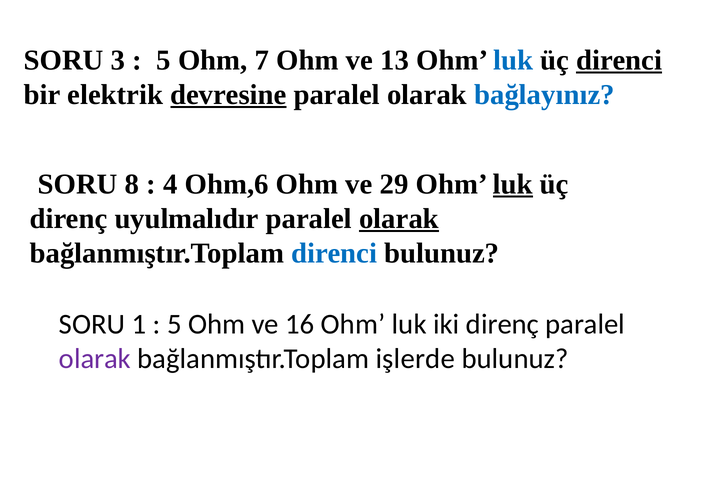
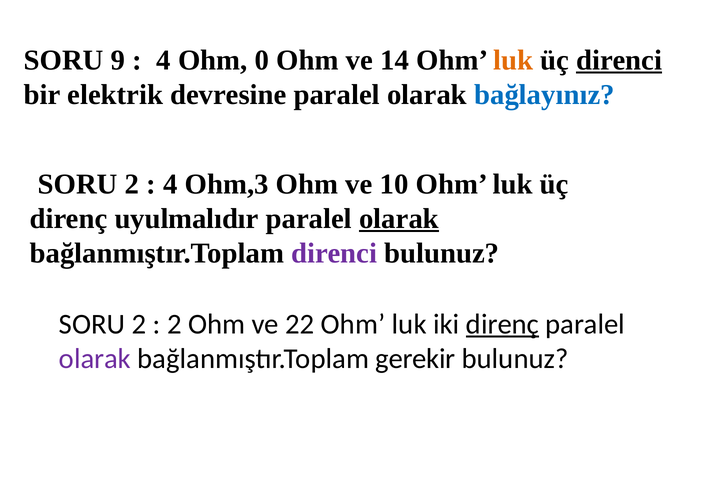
3: 3 -> 9 (118, 60)
5: 5 -> 4 (164, 60)
7: 7 -> 0 (262, 60)
13: 13 -> 14 (395, 60)
luk colour: blue -> orange (513, 60)
devresine underline: present -> none (228, 95)
8: 8 -> 2 (132, 184)
Ohm,6: Ohm,6 -> Ohm,3 (227, 184)
29: 29 -> 10 (394, 184)
luk underline: present -> none (513, 184)
direnci colour: blue -> purple (334, 253)
1: 1 -> 2 (139, 324)
5: 5 -> 2 (174, 324)
16: 16 -> 22 (300, 324)
direnç underline: none -> present (502, 324)
işlerde: işlerde -> gerekir (415, 359)
